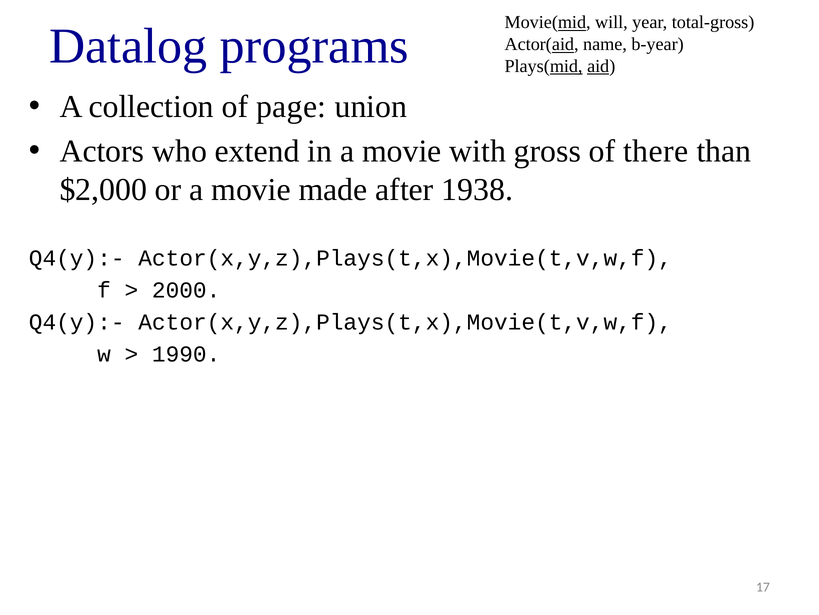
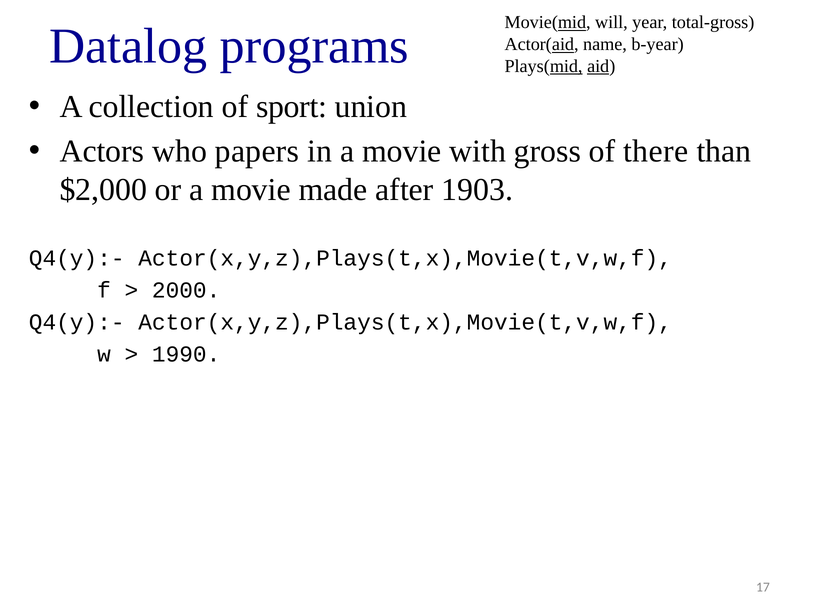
page: page -> sport (292, 107)
extend: extend -> papers (257, 151)
1938: 1938 -> 1903 (477, 189)
